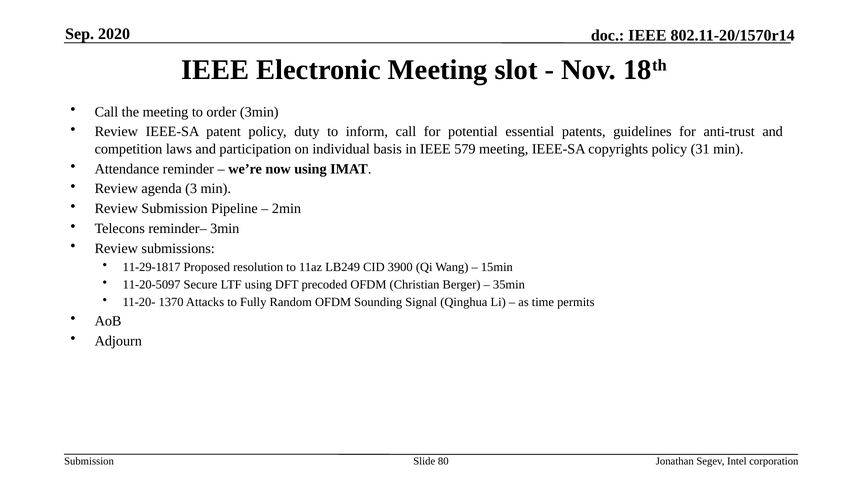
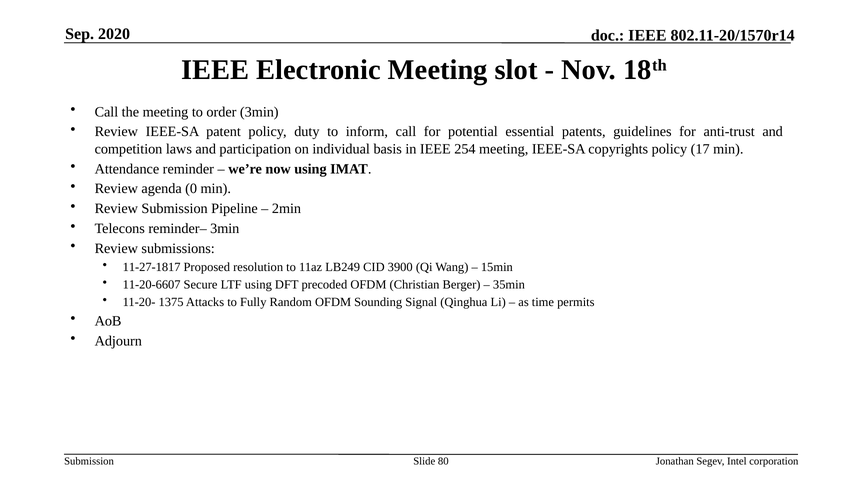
579: 579 -> 254 (465, 149)
31: 31 -> 17 (700, 149)
3: 3 -> 0 (191, 189)
11-29-1817: 11-29-1817 -> 11-27-1817 (152, 267)
11-20-5097: 11-20-5097 -> 11-20-6607 (152, 284)
1370: 1370 -> 1375 (171, 302)
